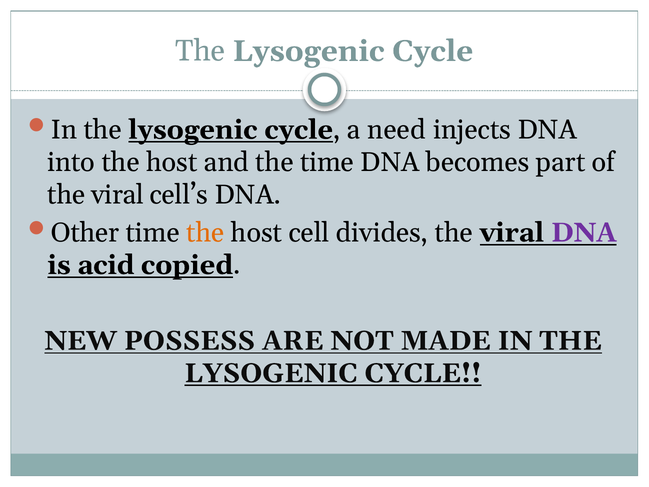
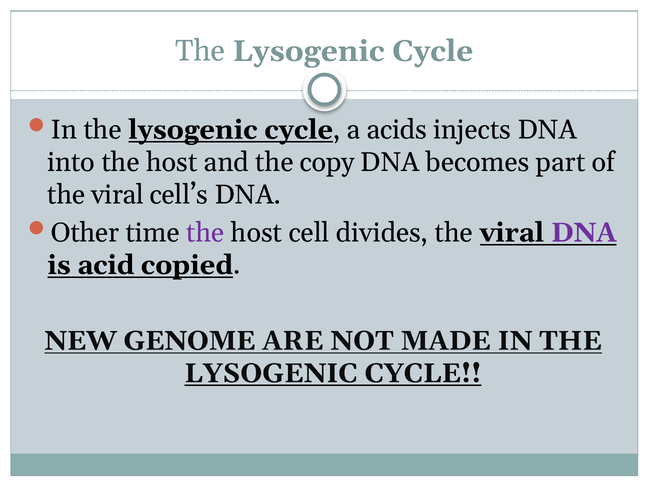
need: need -> acids (397, 130)
the time: time -> copy (327, 162)
the colour: orange -> purple (205, 232)
POSSESS: POSSESS -> GENOME (190, 341)
